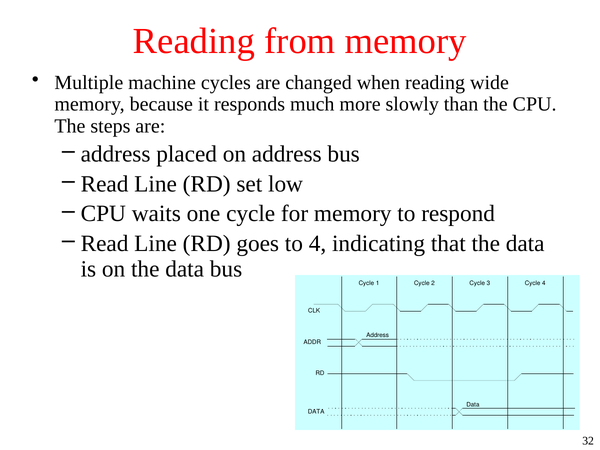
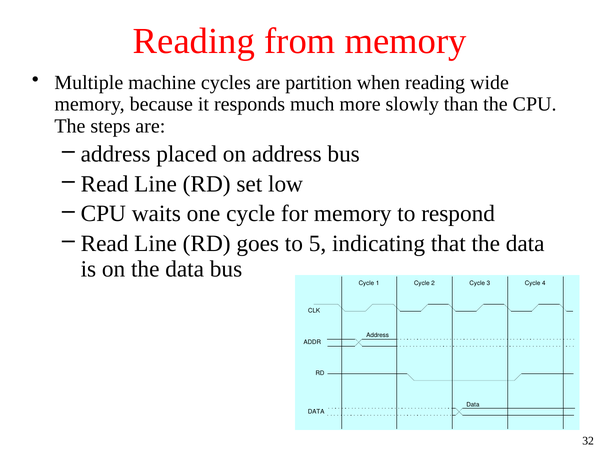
changed: changed -> partition (319, 83)
to 4: 4 -> 5 (318, 244)
